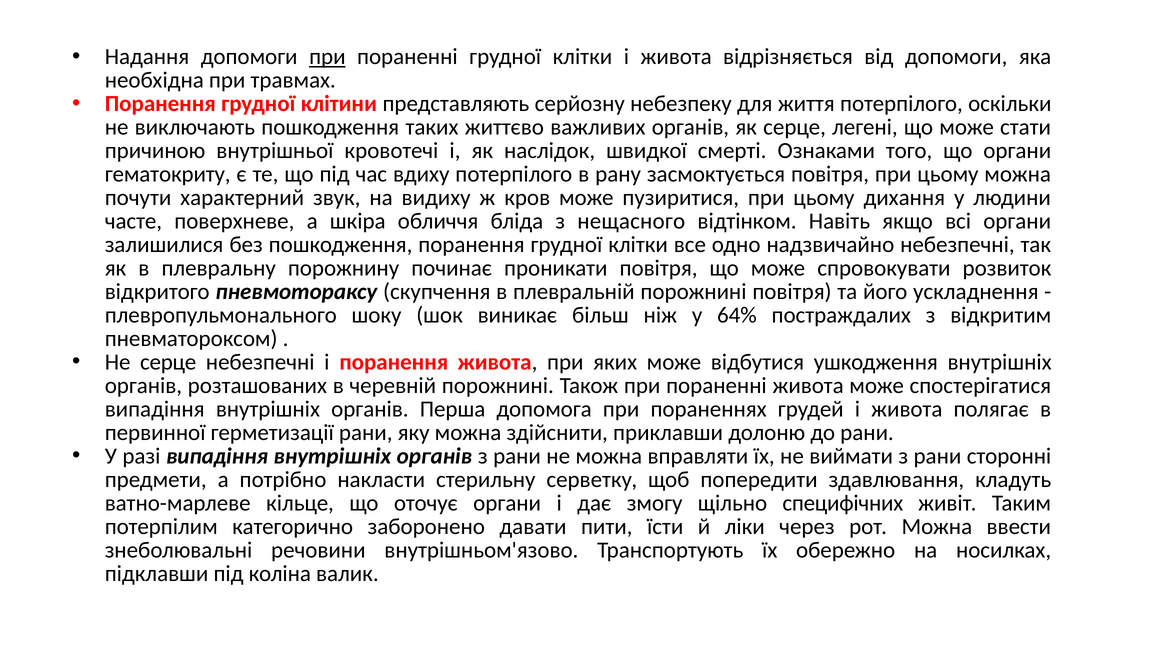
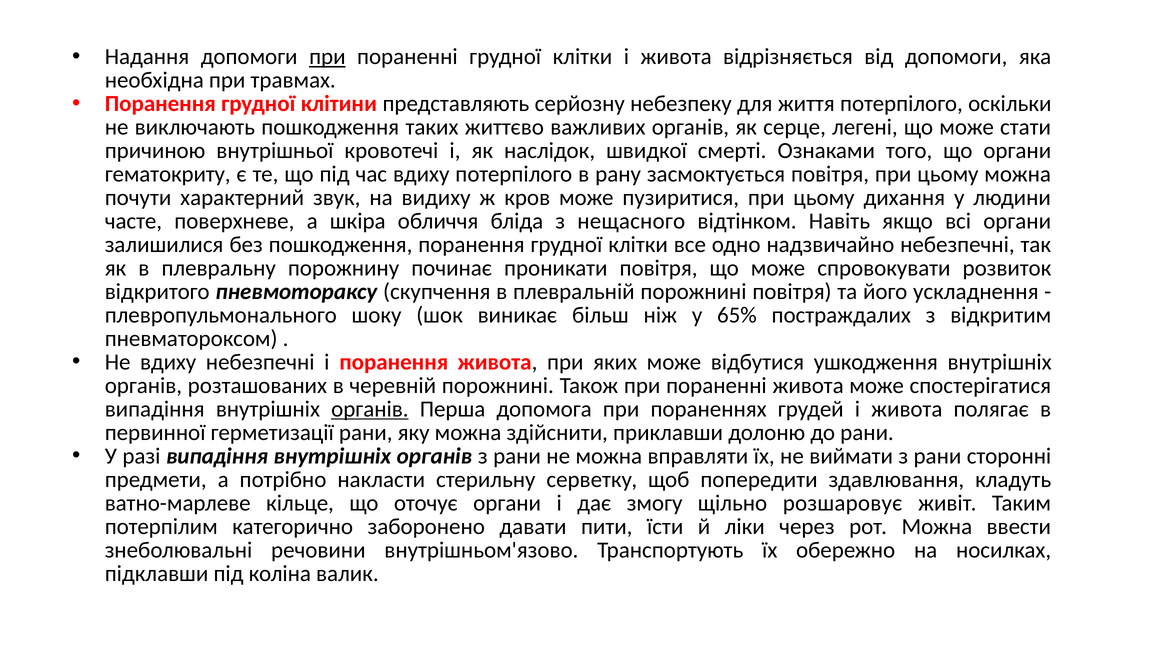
64%: 64% -> 65% (737, 315)
Не серце: серце -> вдиху (168, 362)
органів underline: none -> present (370, 409)
специфічних: специфічних -> розшаровує (843, 503)
